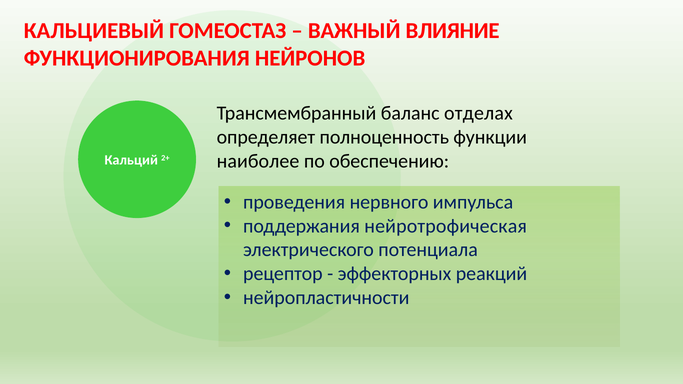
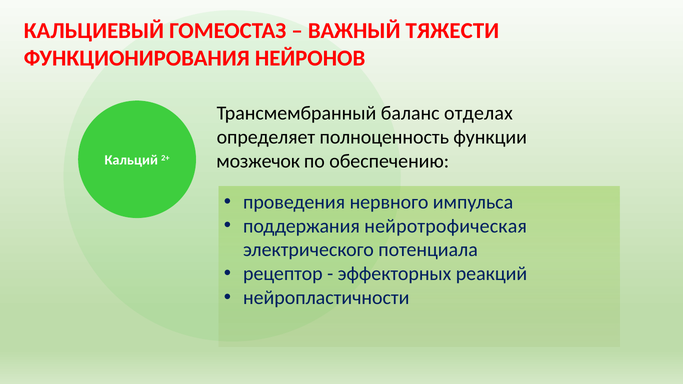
ВЛИЯНИЕ: ВЛИЯНИЕ -> ТЯЖЕСТИ (452, 31)
наиболее: наиболее -> мозжечок (258, 161)
